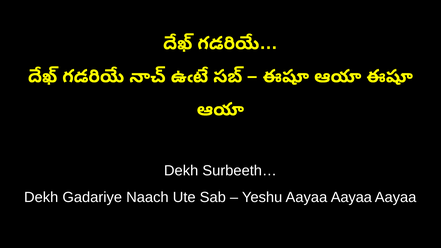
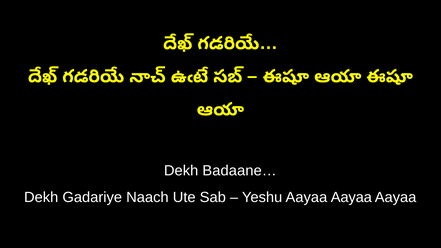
Surbeeth…: Surbeeth… -> Badaane… (239, 171)
